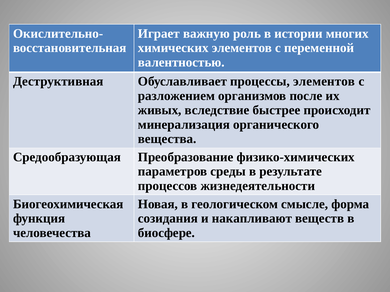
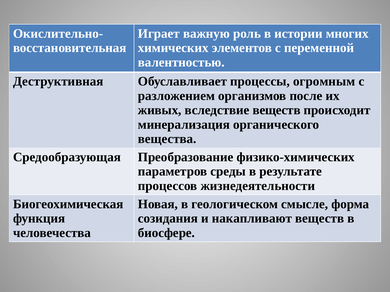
процессы элементов: элементов -> огромным (324, 82)
вследствие быстрее: быстрее -> веществ (277, 110)
